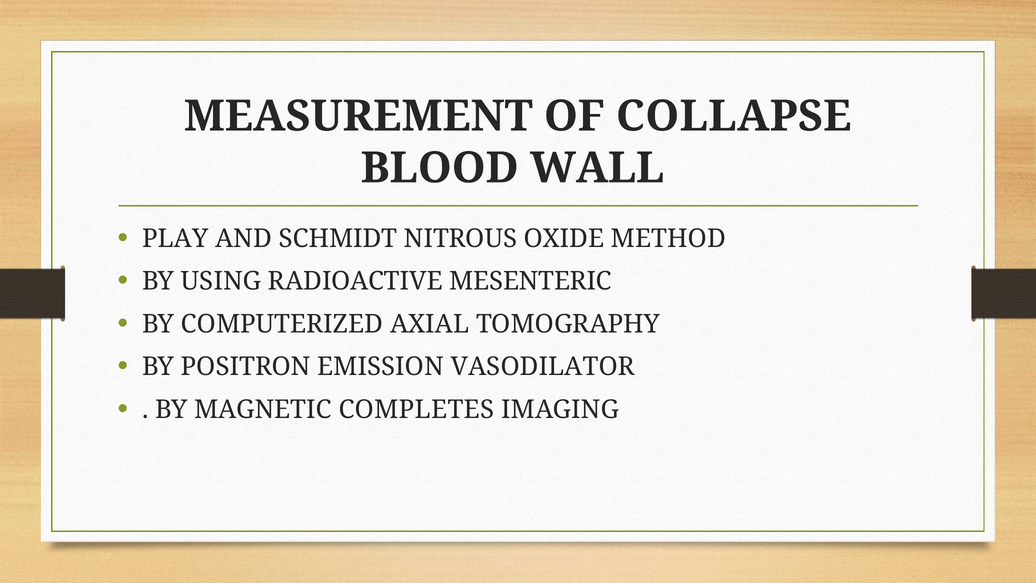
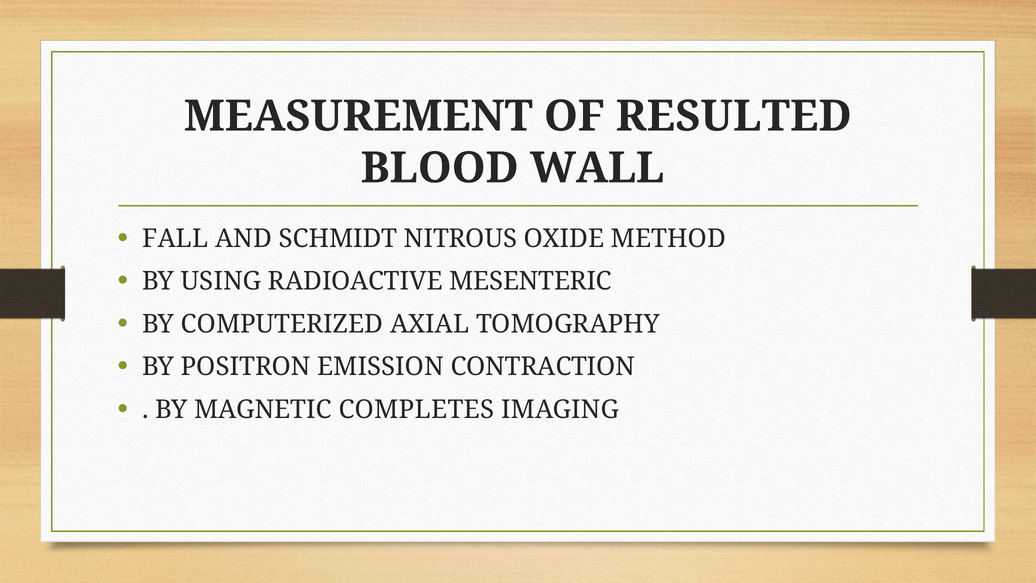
COLLAPSE: COLLAPSE -> RESULTED (734, 116)
PLAY: PLAY -> FALL (175, 239)
VASODILATOR: VASODILATOR -> CONTRACTION (543, 367)
